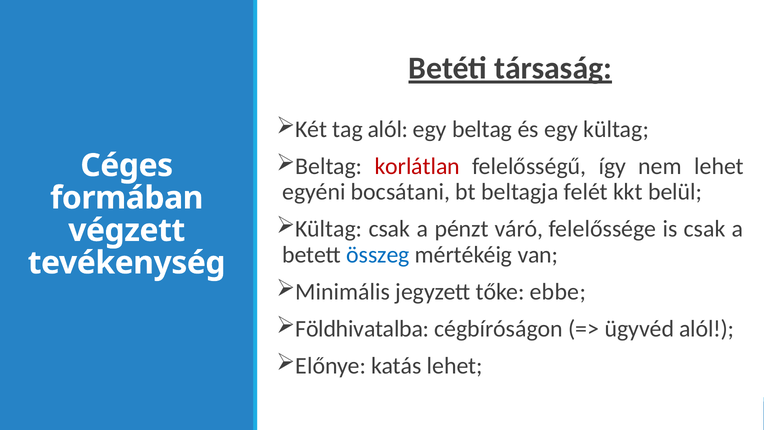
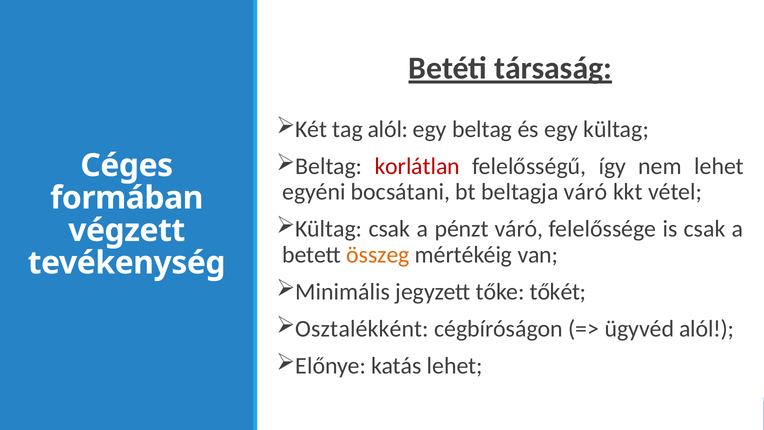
beltagja felét: felét -> váró (586, 192)
belül: belül -> vétel (675, 192)
összeg colour: blue -> orange (378, 255)
ebbe: ebbe -> tőkét (558, 292)
Földhivatalba: Földhivatalba -> Osztalékként (362, 328)
